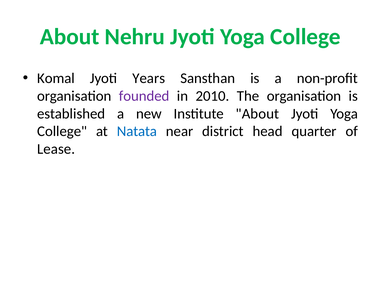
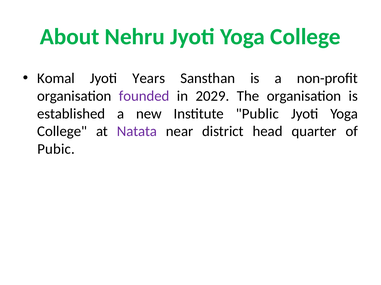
2010: 2010 -> 2029 (213, 96)
Institute About: About -> Public (257, 114)
Natata colour: blue -> purple (137, 132)
Lease: Lease -> Pubic (56, 149)
